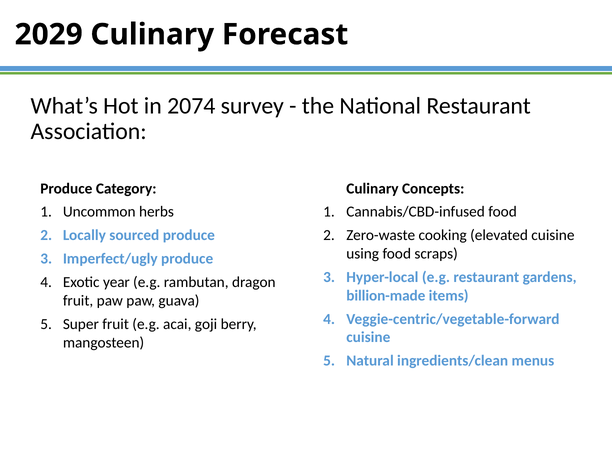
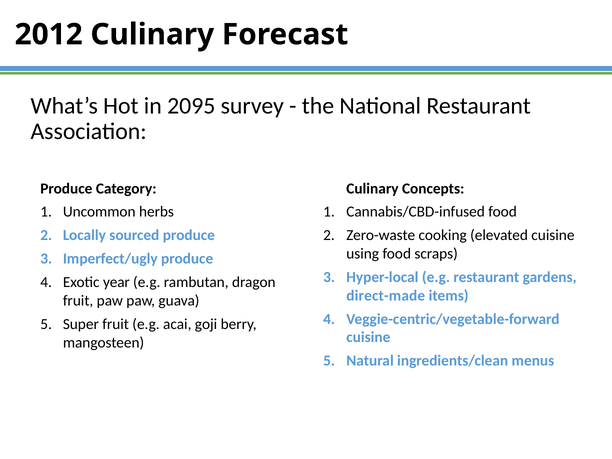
2029: 2029 -> 2012 (49, 34)
2074: 2074 -> 2095 (191, 106)
billion-made: billion-made -> direct-made (386, 296)
